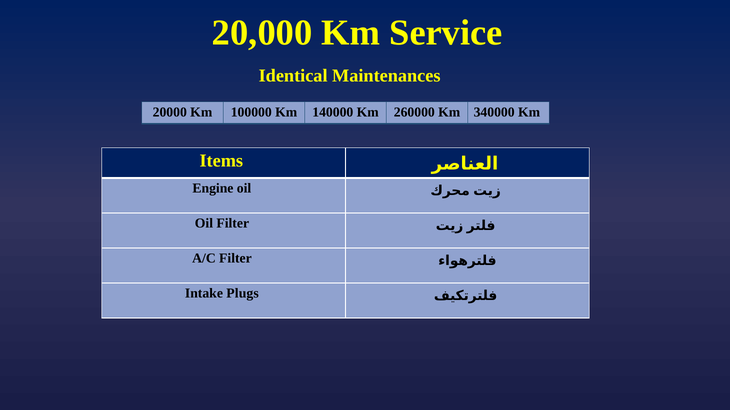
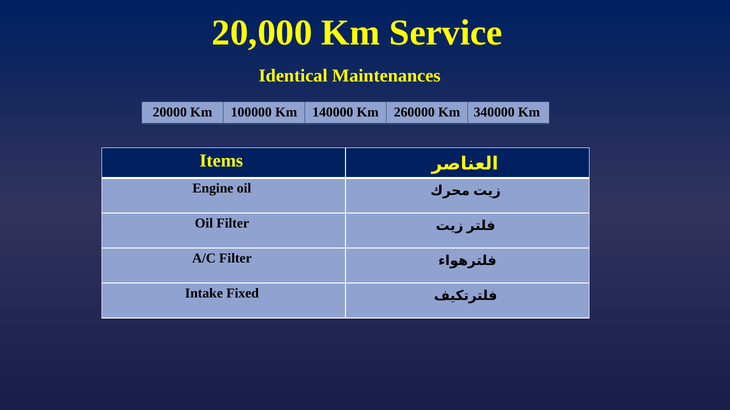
Plugs: Plugs -> Fixed (243, 294)
